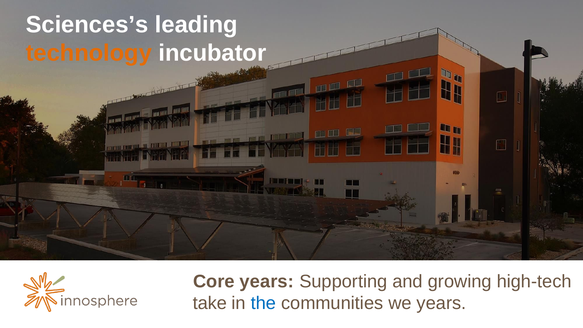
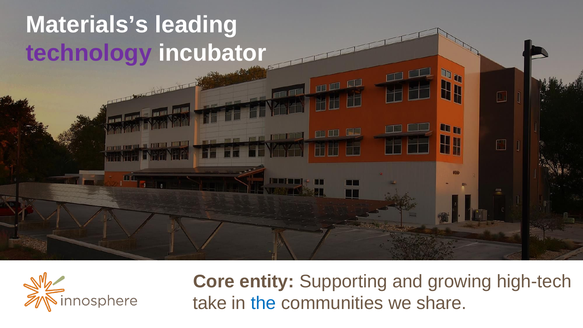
Sciences’s: Sciences’s -> Materials’s (87, 25)
technology colour: orange -> purple (89, 53)
Core years: years -> entity (267, 281)
we years: years -> share (442, 303)
